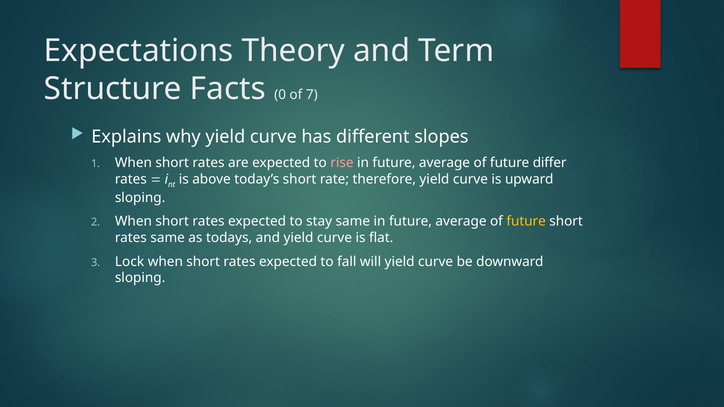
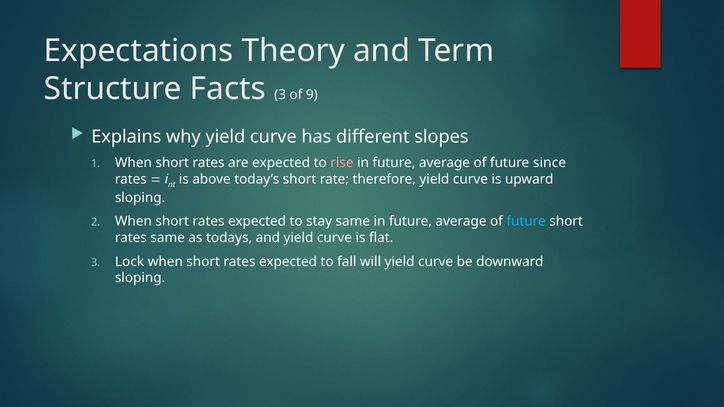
Facts 0: 0 -> 3 (280, 95)
7: 7 -> 9 (312, 95)
differ: differ -> since (550, 163)
future colour: yellow -> light blue (526, 222)
